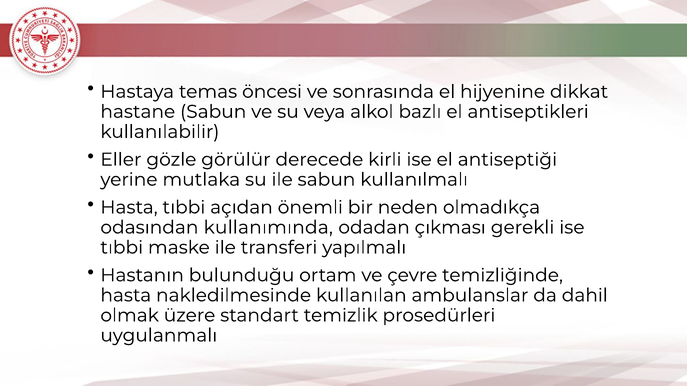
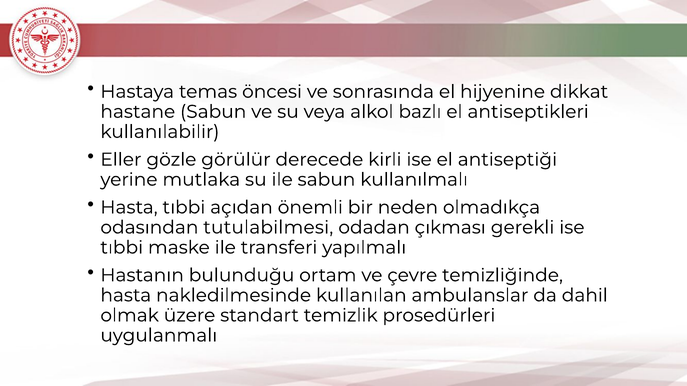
kullanımında: kullanımında -> tutulabilmesi (268, 228)
